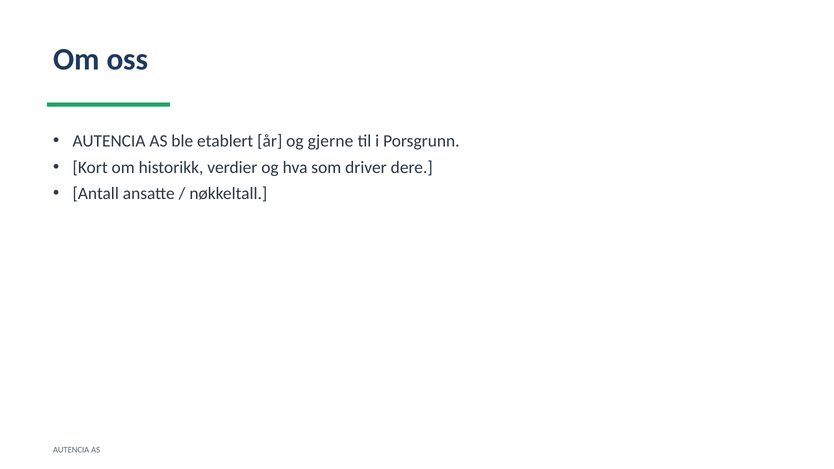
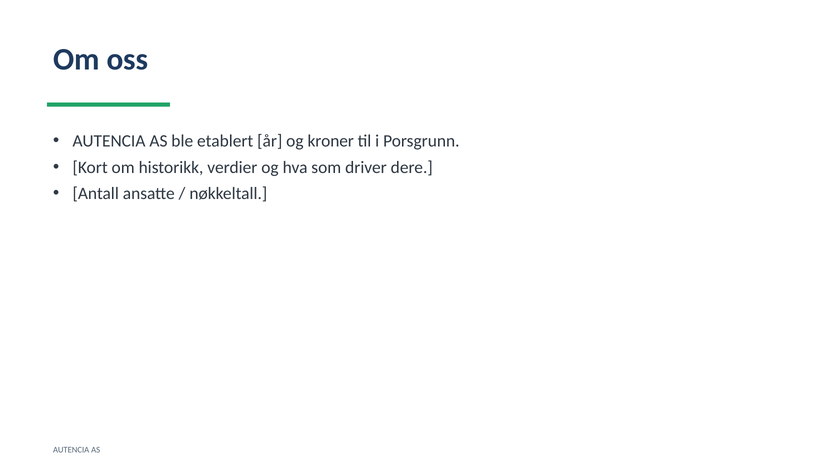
gjerne: gjerne -> kroner (331, 141)
